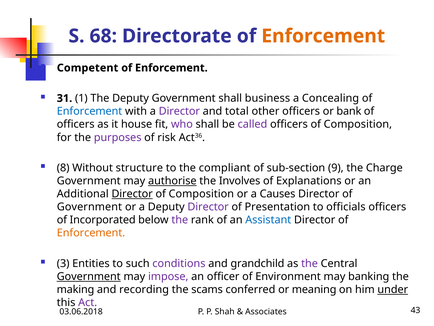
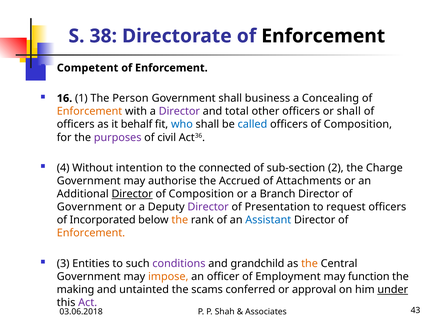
68: 68 -> 38 (103, 36)
Enforcement colour: orange -> black (323, 36)
31: 31 -> 16 (65, 98)
The Deputy: Deputy -> Person (130, 98)
Enforcement colour: blue -> orange (90, 111)
or bank: bank -> shall (349, 111)
house: house -> behalf (137, 124)
who colour: purple -> blue (182, 124)
called colour: purple -> blue (252, 124)
risk: risk -> civil (167, 137)
8: 8 -> 4 (63, 168)
structure: structure -> intention (139, 168)
compliant: compliant -> connected (225, 168)
9: 9 -> 2 (336, 168)
authorise underline: present -> none (172, 181)
Involves: Involves -> Accrued (240, 181)
Explanations: Explanations -> Attachments (309, 181)
Causes: Causes -> Branch (278, 194)
officials: officials -> request (346, 207)
the colour: purple -> orange (180, 220)
the colour: purple -> orange (310, 263)
Government underline: present -> none (89, 276)
impose colour: purple -> orange (168, 276)
Environment: Environment -> Employment (288, 276)
banking: banking -> function (369, 276)
recording: recording -> untainted (144, 289)
meaning: meaning -> approval (314, 289)
